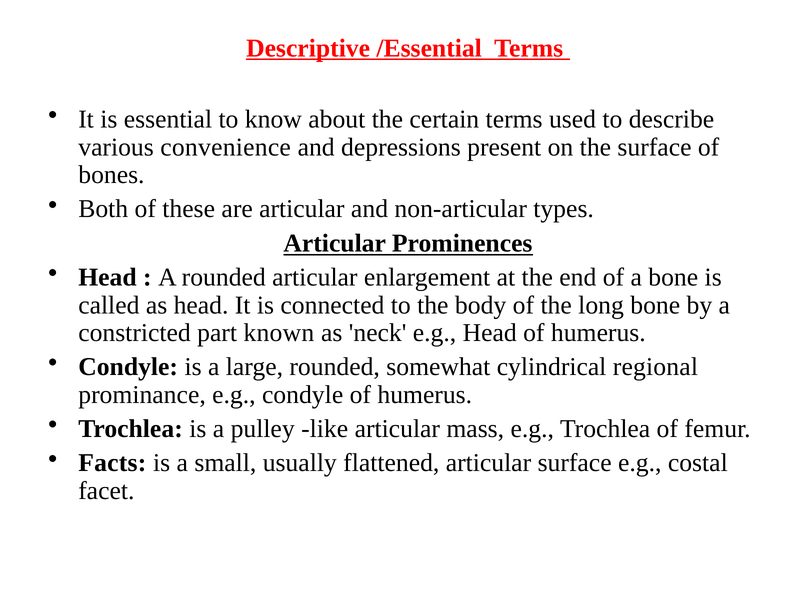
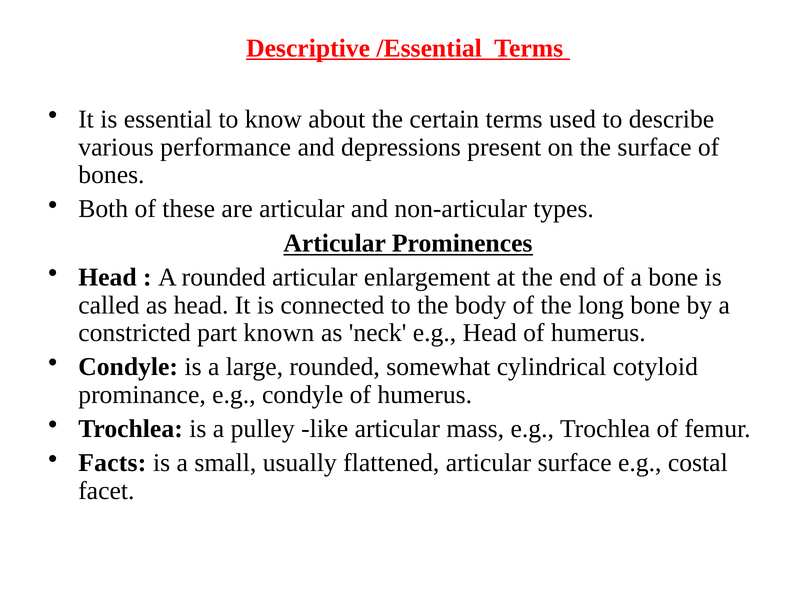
convenience: convenience -> performance (226, 147)
regional: regional -> cotyloid (655, 366)
